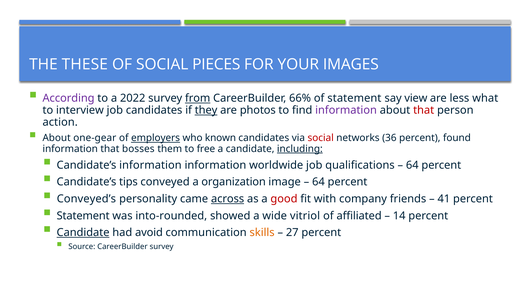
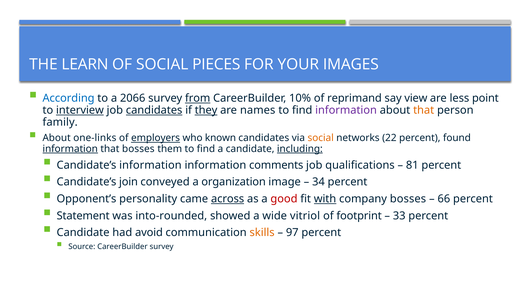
THESE: THESE -> LEARN (85, 64)
According colour: purple -> blue (69, 98)
2022: 2022 -> 2066 (133, 98)
66%: 66% -> 10% (300, 98)
of statement: statement -> reprimand (354, 98)
what: what -> point (485, 98)
interview underline: none -> present (80, 110)
candidates underline: none -> present (154, 110)
photos: photos -> names (258, 110)
that colour: red -> orange (424, 110)
action: action -> family (60, 122)
one-gear: one-gear -> one-links (95, 138)
social colour: red -> orange (321, 138)
36: 36 -> 22 (389, 138)
information underline: none -> present (70, 149)
them to free: free -> find (206, 149)
worldwide: worldwide -> comments (276, 165)
64: 64 -> 81 (412, 165)
tips: tips -> join (128, 182)
64: 64 -> 34 (318, 182)
Conveyed’s: Conveyed’s -> Opponent’s (86, 199)
with underline: none -> present (325, 199)
company friends: friends -> bosses (408, 199)
41: 41 -> 66 (444, 199)
affiliated: affiliated -> footprint (359, 216)
14: 14 -> 33 (399, 216)
Candidate underline: present -> none (83, 233)
27: 27 -> 97 (292, 233)
